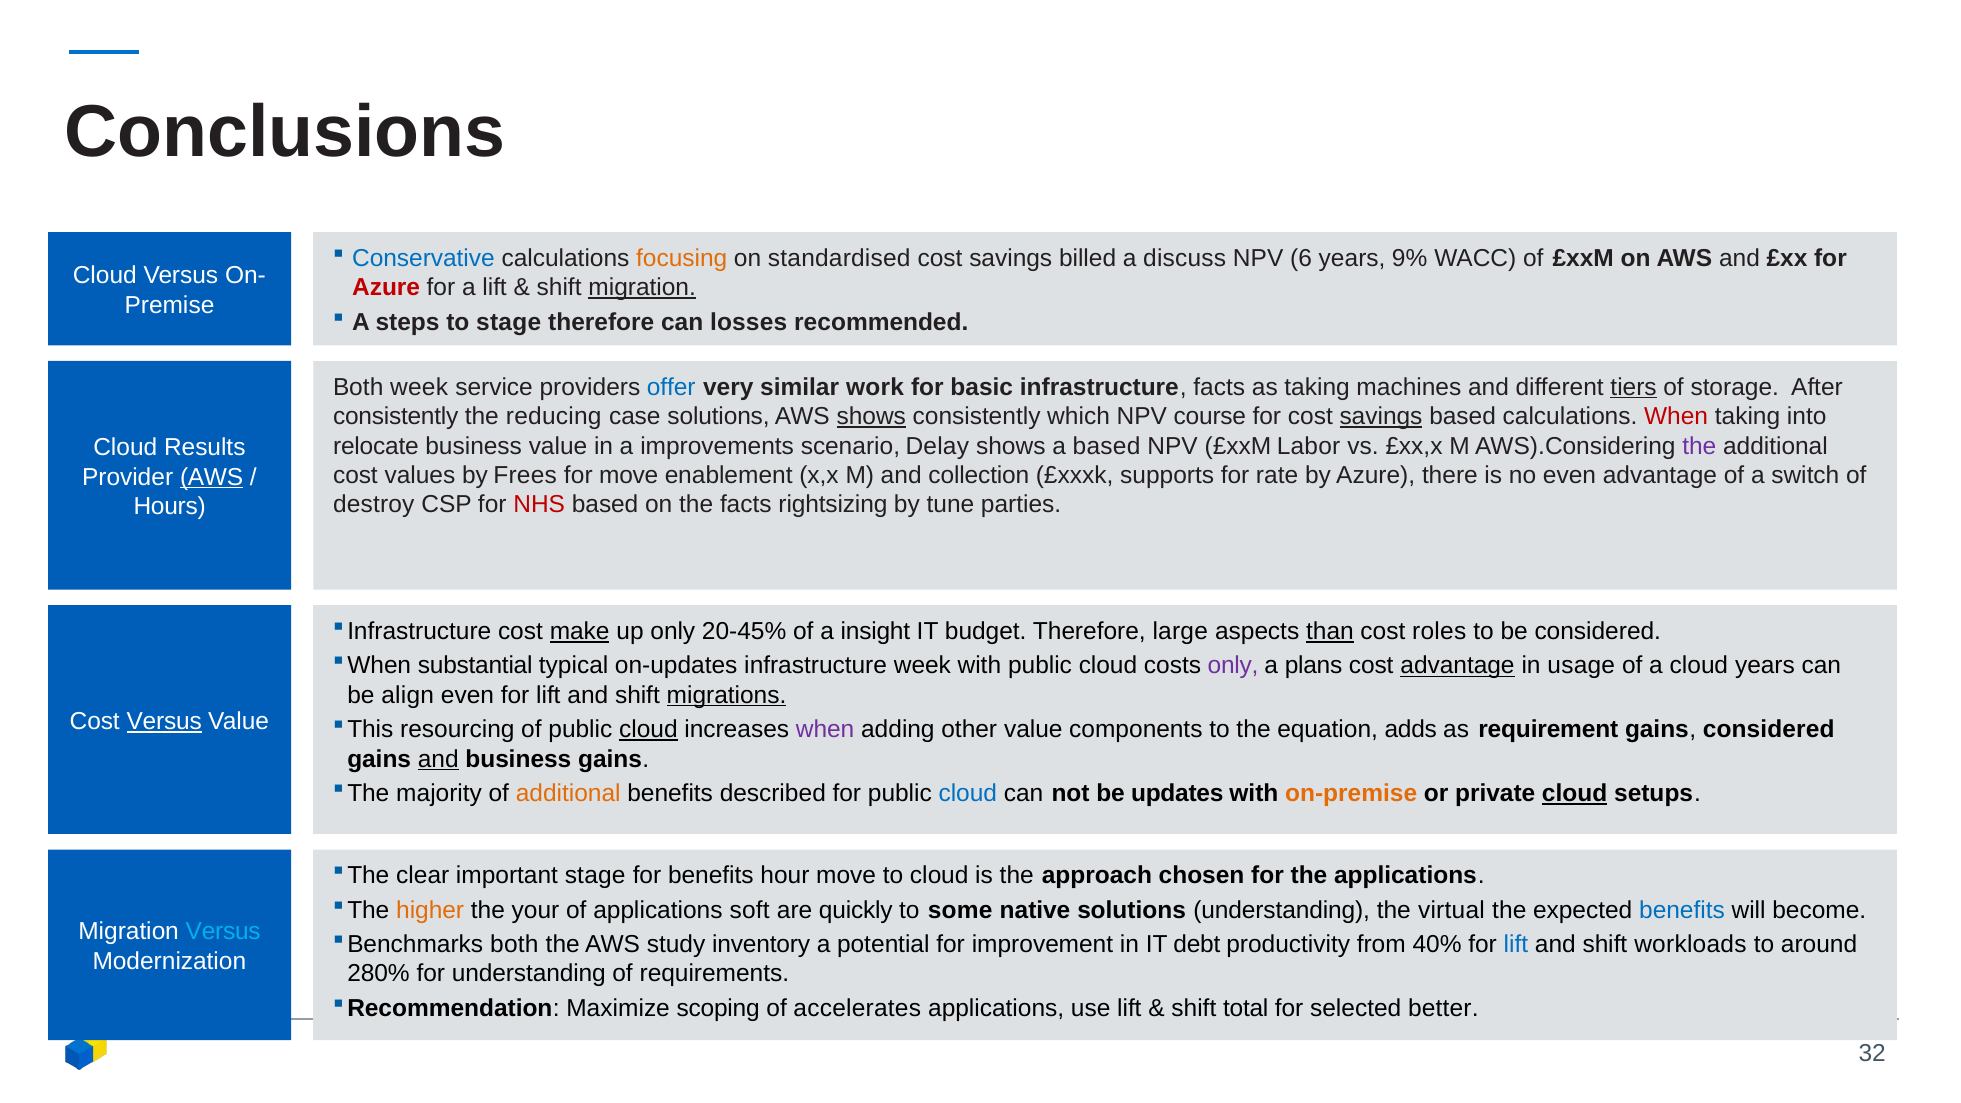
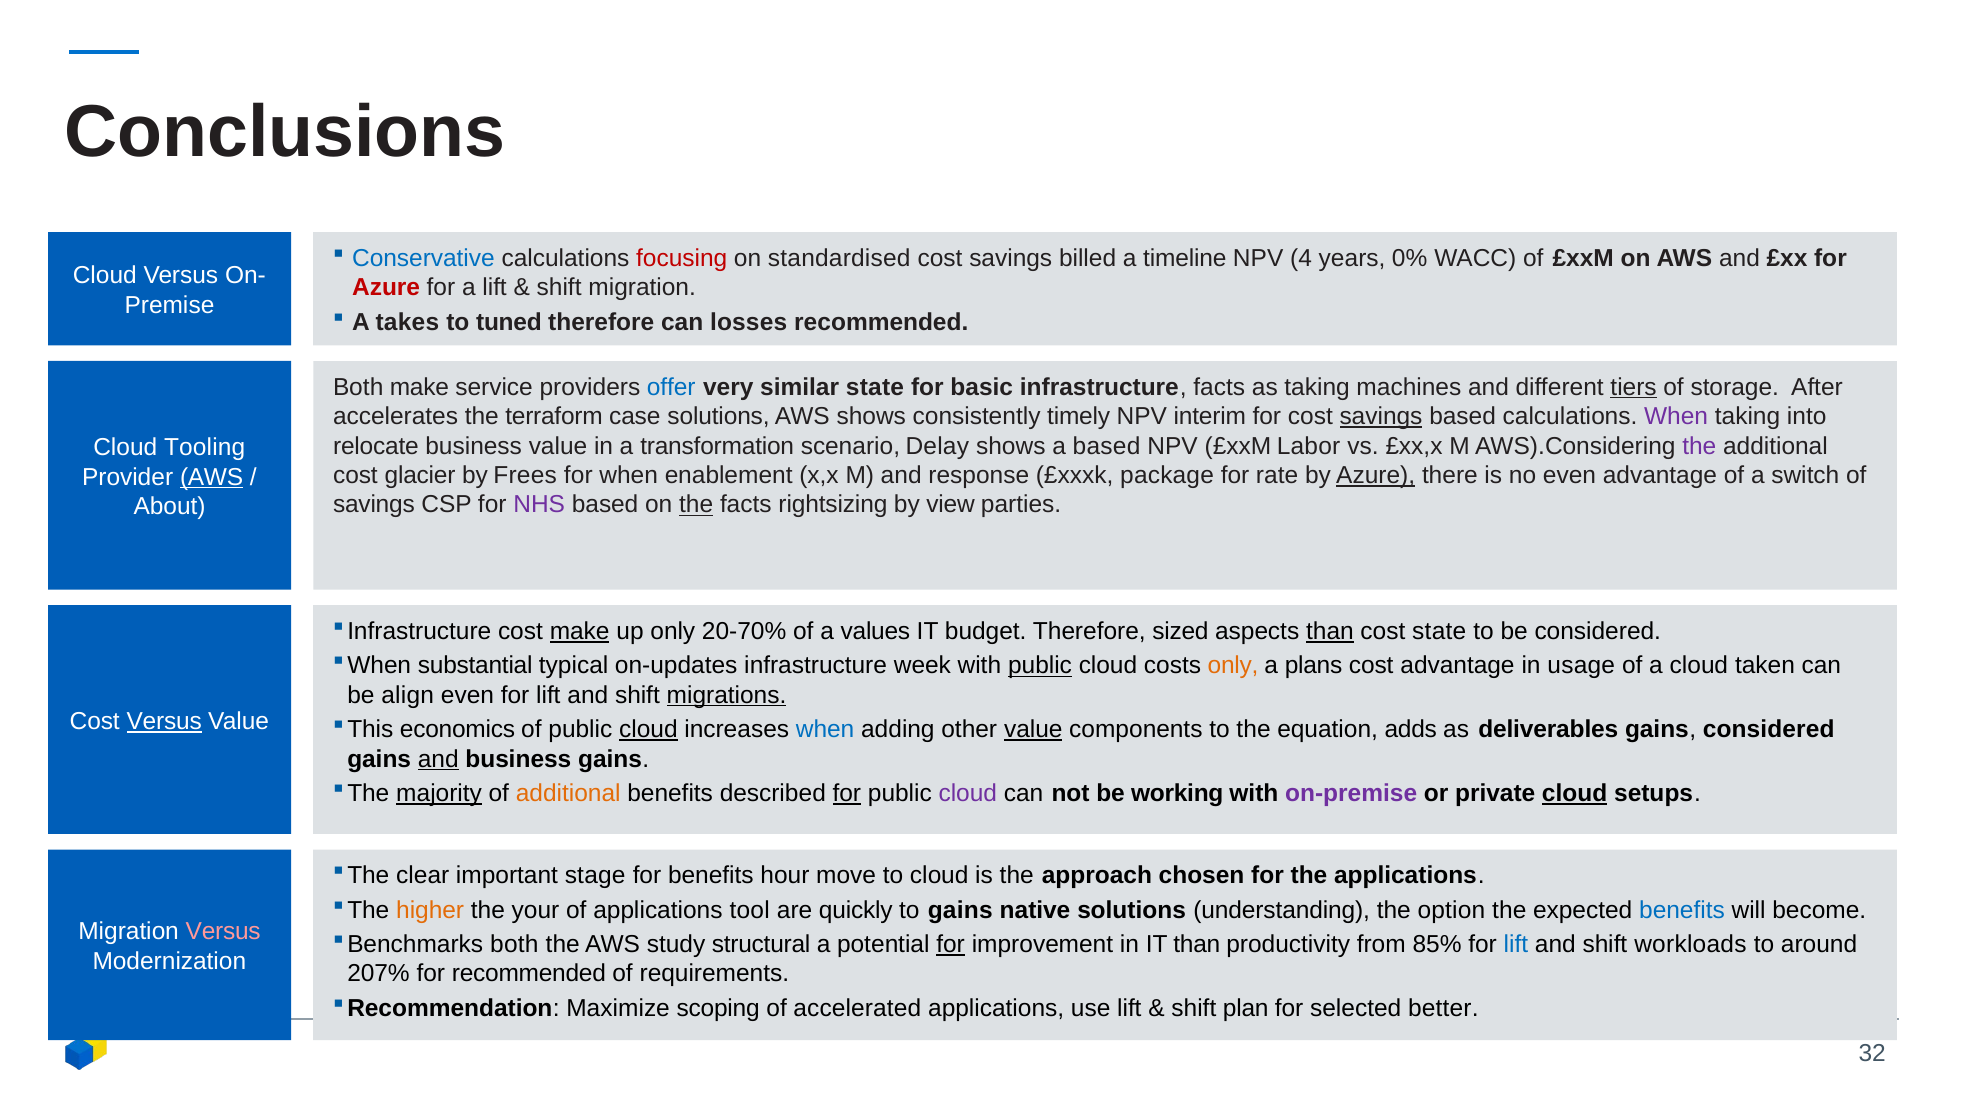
focusing colour: orange -> red (682, 258)
discuss: discuss -> timeline (1185, 258)
6: 6 -> 4 (1301, 258)
9%: 9% -> 0% (1410, 258)
migration underline: present -> none (642, 288)
steps: steps -> takes (407, 322)
to stage: stage -> tuned (509, 322)
Both week: week -> make (419, 387)
similar work: work -> state (875, 387)
consistently: consistently -> accelerates (396, 417)
reducing: reducing -> terraform (554, 417)
shows underline: present -> none (871, 417)
which: which -> timely (1079, 417)
course: course -> interim (1210, 417)
When colour: red -> purple (1676, 417)
improvements: improvements -> transformation (717, 446)
Results: Results -> Tooling (205, 448)
values: values -> glacier (420, 475)
for move: move -> when (629, 475)
collection: collection -> response (979, 475)
supports: supports -> package (1167, 475)
Azure underline: none -> present (1376, 475)
destroy: destroy -> savings (374, 505)
NHS colour: red -> purple (539, 505)
the underline: none -> present (696, 505)
tune: tune -> view (951, 505)
Hours: Hours -> About (170, 507)
20-45%: 20-45% -> 20-70% (744, 631)
insight: insight -> values (875, 631)
large: large -> sized (1180, 631)
cost roles: roles -> state (1439, 631)
public underline: none -> present (1040, 666)
only colour: purple -> orange (1233, 666)
advantage underline: present -> none (1458, 666)
cloud years: years -> taken (1765, 666)
resourcing: resourcing -> economics (457, 730)
when colour: purple -> blue (825, 730)
value underline: none -> present (1033, 730)
requirement: requirement -> deliverables (1548, 730)
majority underline: none -> present (439, 793)
for underline: none -> present (847, 793)
cloud colour: blue -> purple (968, 793)
updates: updates -> working (1177, 793)
on-premise colour: orange -> purple (1351, 793)
soft: soft -> tool (750, 910)
to some: some -> gains (960, 910)
virtual: virtual -> option (1451, 910)
Versus colour: light blue -> pink (223, 932)
inventory: inventory -> structural (761, 944)
for underline: none -> present (951, 944)
IT debt: debt -> than (1197, 944)
40%: 40% -> 85% (1437, 944)
280%: 280% -> 207% (379, 974)
for understanding: understanding -> recommended (529, 974)
accelerates: accelerates -> accelerated (857, 1008)
total: total -> plan (1246, 1008)
